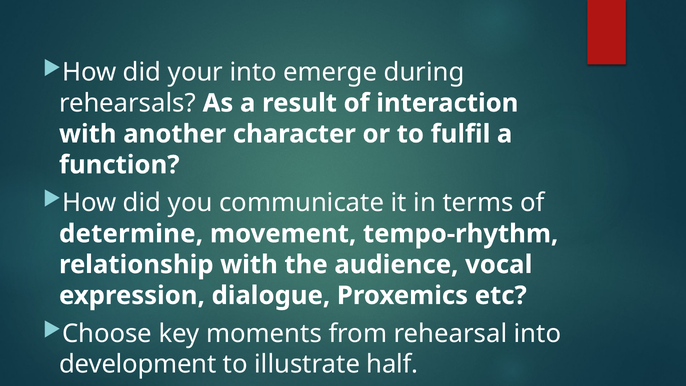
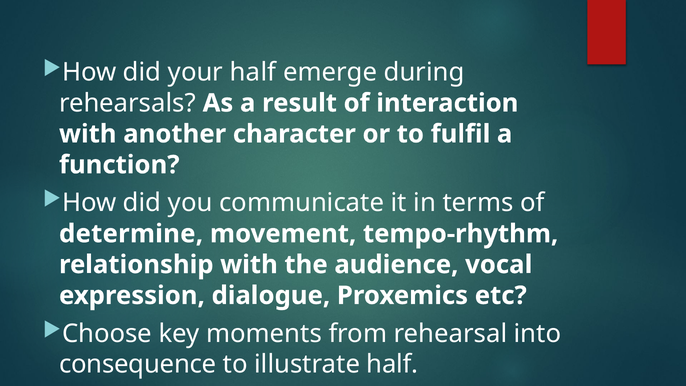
your into: into -> half (253, 72)
development: development -> consequence (138, 364)
